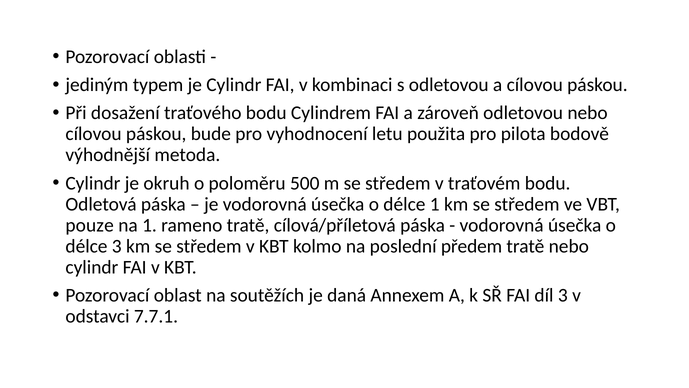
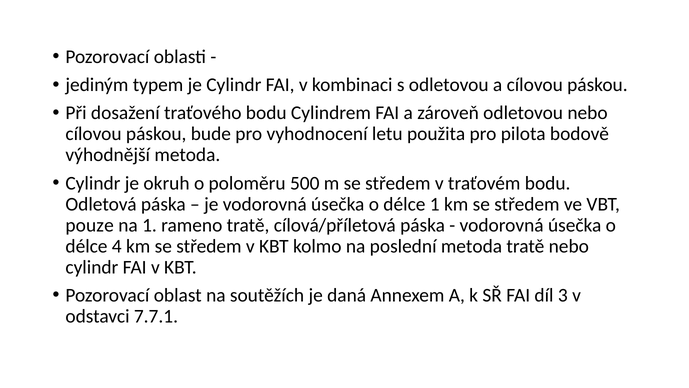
délce 3: 3 -> 4 (117, 246)
poslední předem: předem -> metoda (472, 246)
